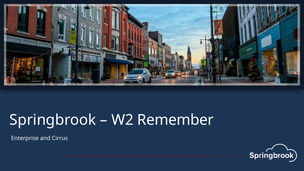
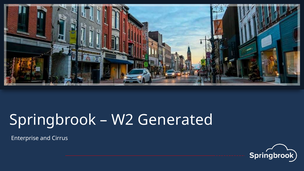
Remember: Remember -> Generated (175, 120)
